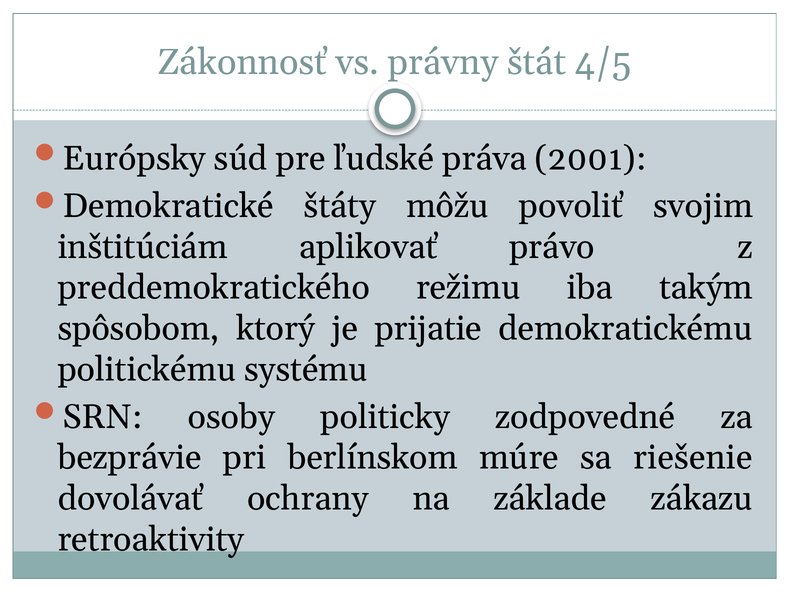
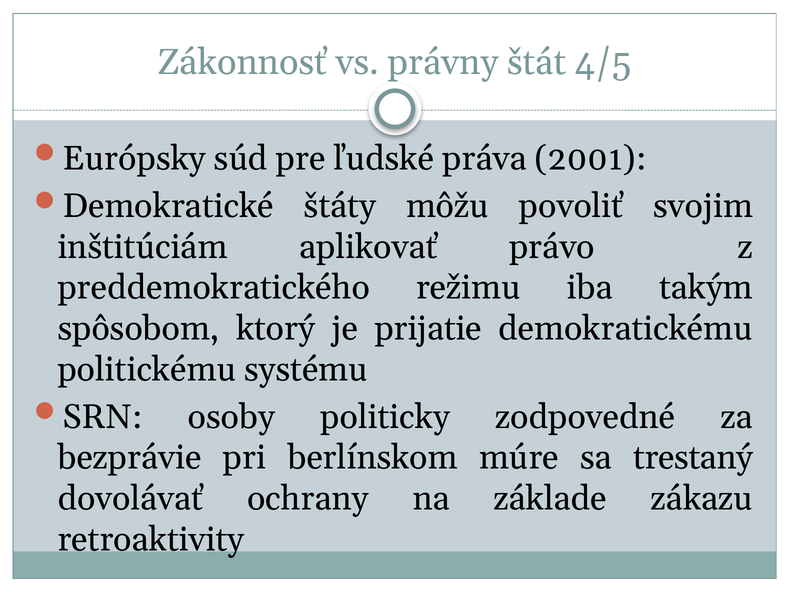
riešenie: riešenie -> trestaný (693, 458)
